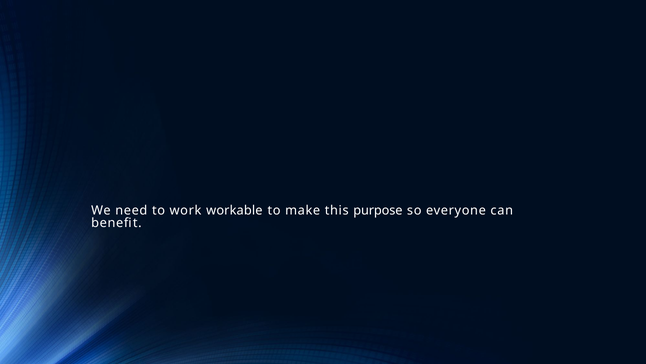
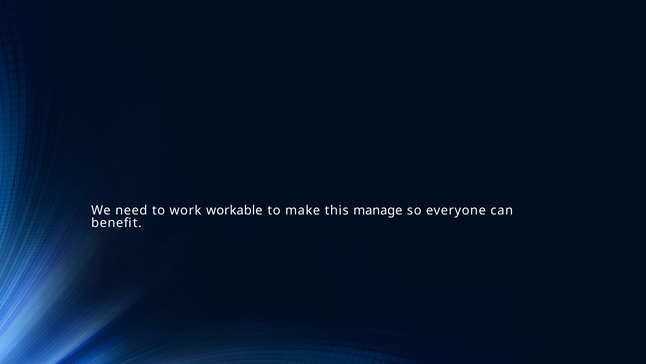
purpose: purpose -> manage (378, 210)
